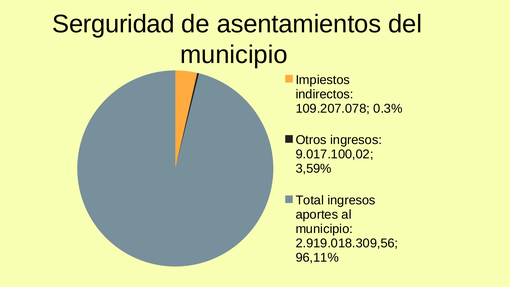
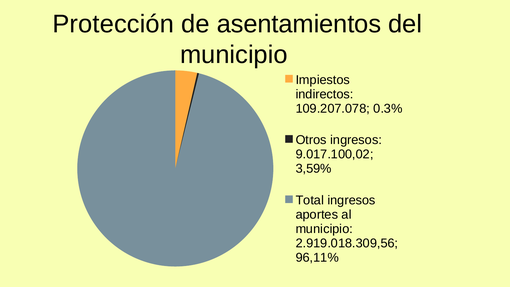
Serguridad: Serguridad -> Protección (113, 24)
